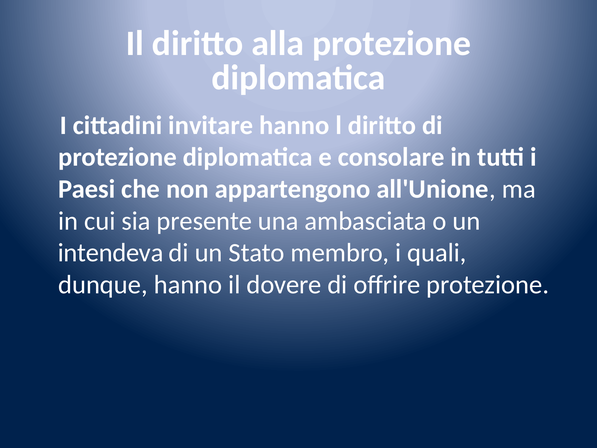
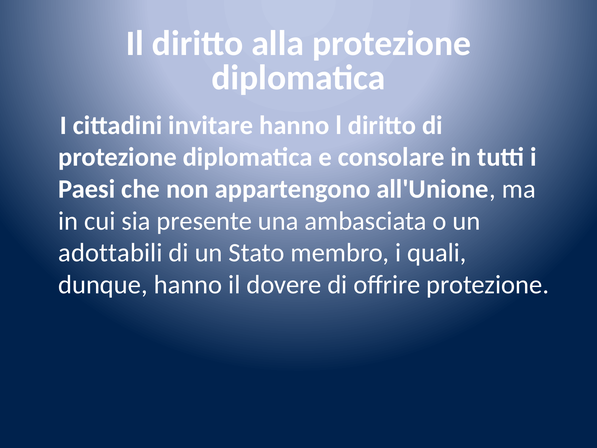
intendeva: intendeva -> adottabili (110, 253)
